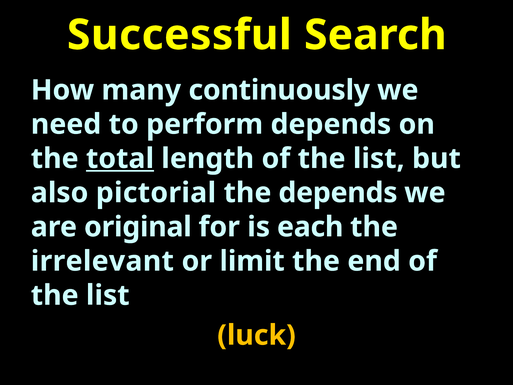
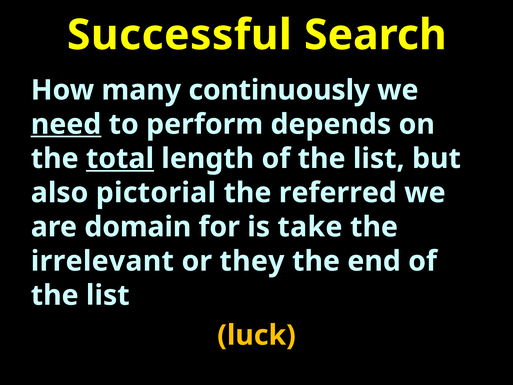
need underline: none -> present (66, 124)
the depends: depends -> referred (338, 193)
original: original -> domain (138, 227)
each: each -> take (310, 227)
limit: limit -> they (252, 261)
